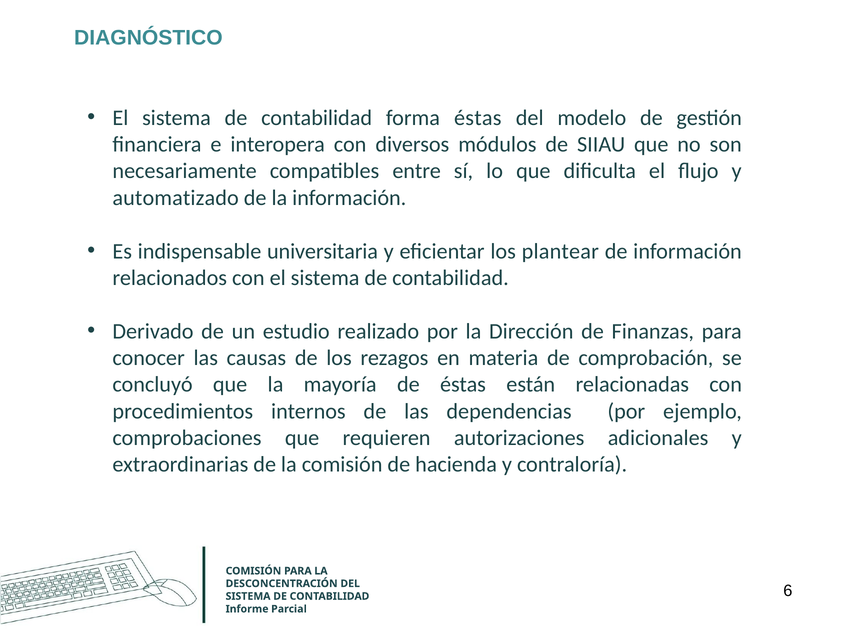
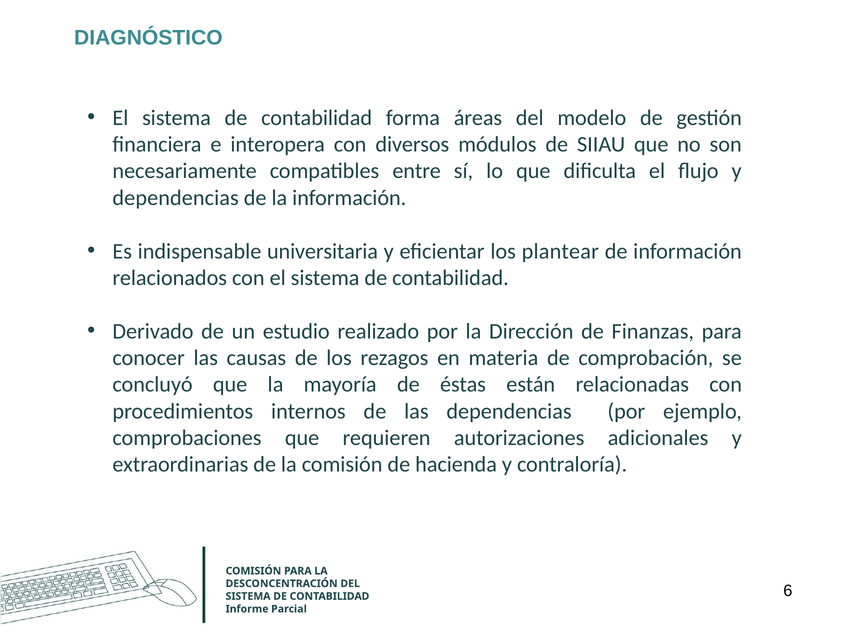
forma éstas: éstas -> áreas (478, 118)
automatizado: automatizado -> dependencias (176, 198)
